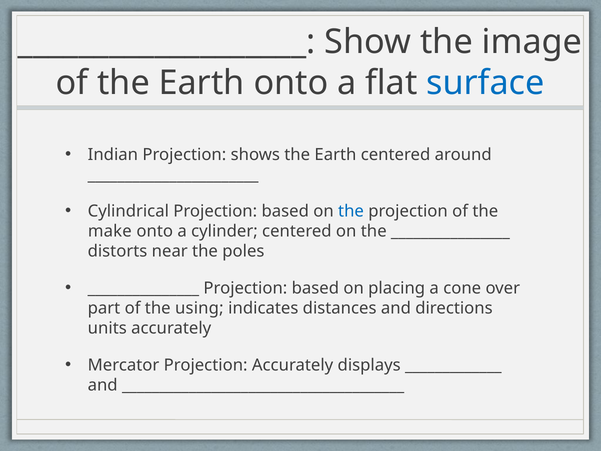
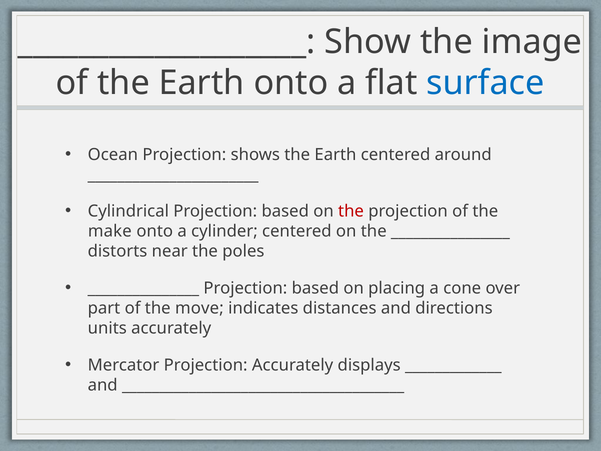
Indian: Indian -> Ocean (113, 154)
the colour: blue -> red (351, 211)
using: using -> move (199, 308)
